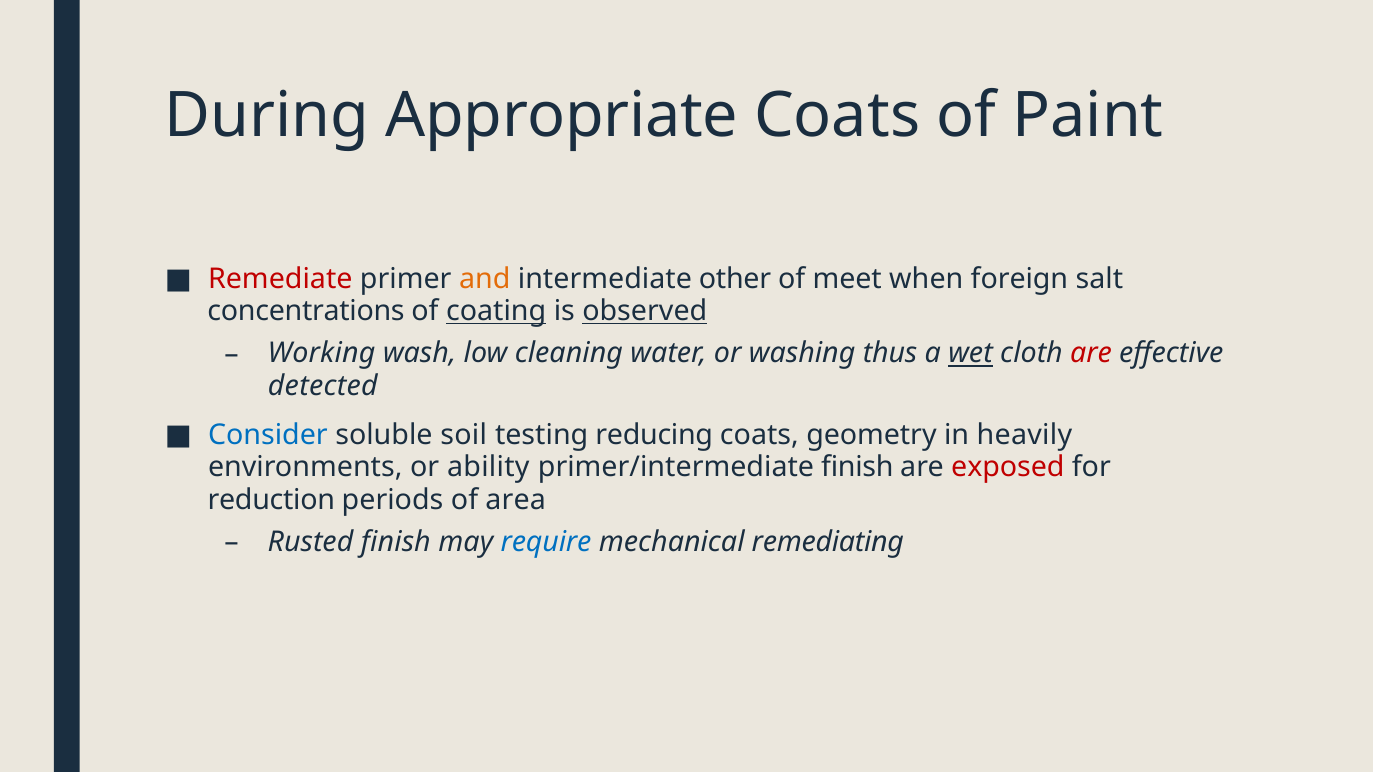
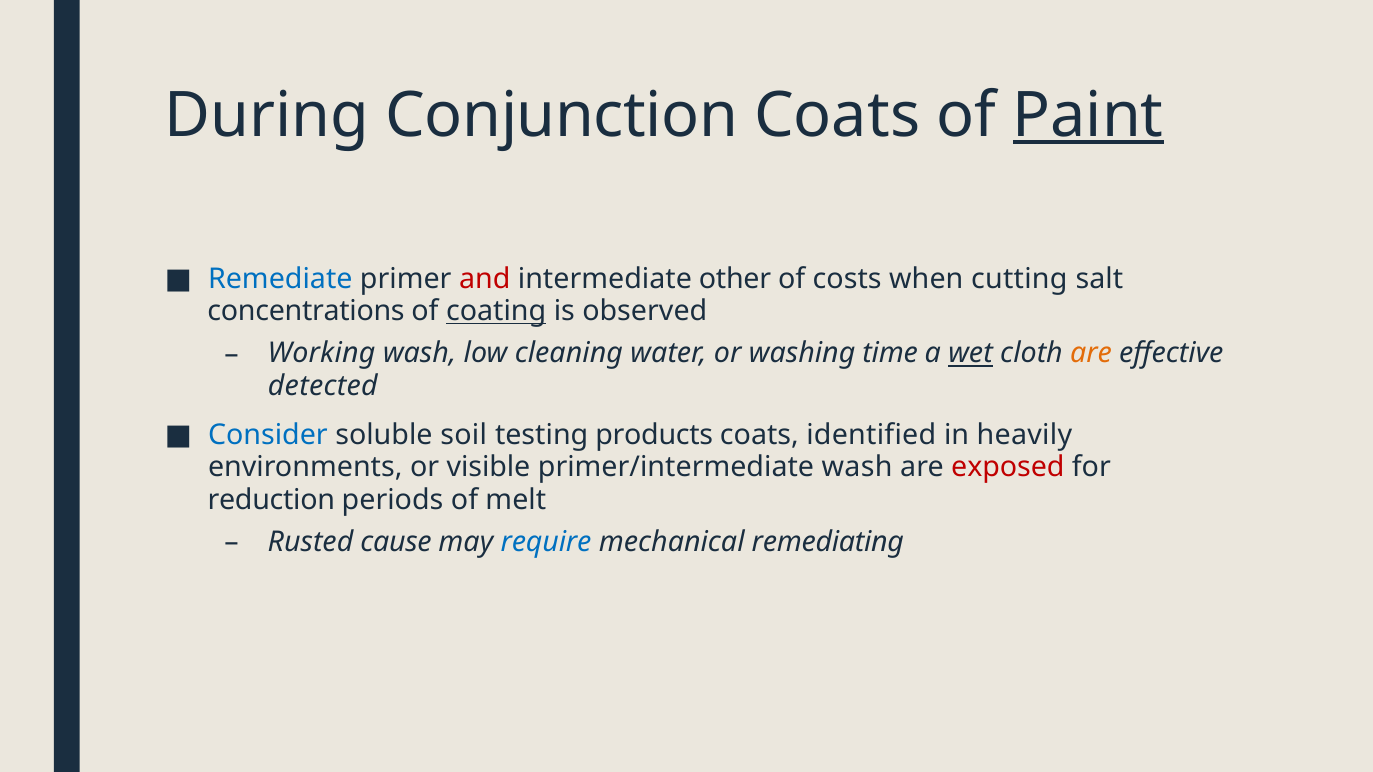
Appropriate: Appropriate -> Conjunction (562, 115)
Paint underline: none -> present (1088, 115)
Remediate colour: red -> blue (280, 279)
and colour: orange -> red (485, 279)
meet: meet -> costs (847, 279)
foreign: foreign -> cutting (1019, 279)
observed underline: present -> none (645, 311)
thus: thus -> time (890, 354)
are colour: red -> orange (1091, 354)
reducing: reducing -> products (654, 435)
geometry: geometry -> identified (871, 435)
ability: ability -> visible (488, 468)
primer/intermediate finish: finish -> wash (857, 468)
area: area -> melt (516, 500)
Rusted finish: finish -> cause (396, 542)
